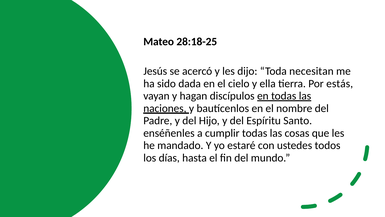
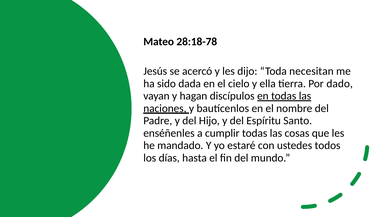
28:18-25: 28:18-25 -> 28:18-78 (197, 42)
estás: estás -> dado (340, 83)
